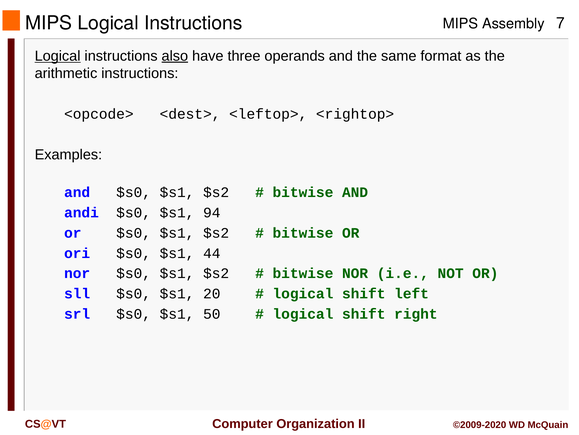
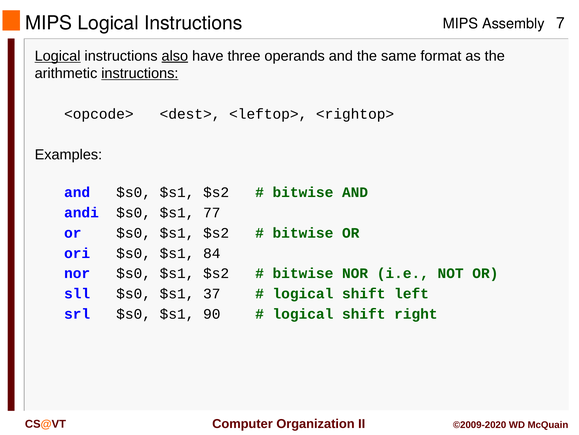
instructions underline: none -> present (140, 73)
94: 94 -> 77 (212, 212)
44: 44 -> 84 (212, 253)
20: 20 -> 37 (212, 293)
50: 50 -> 90 (212, 314)
